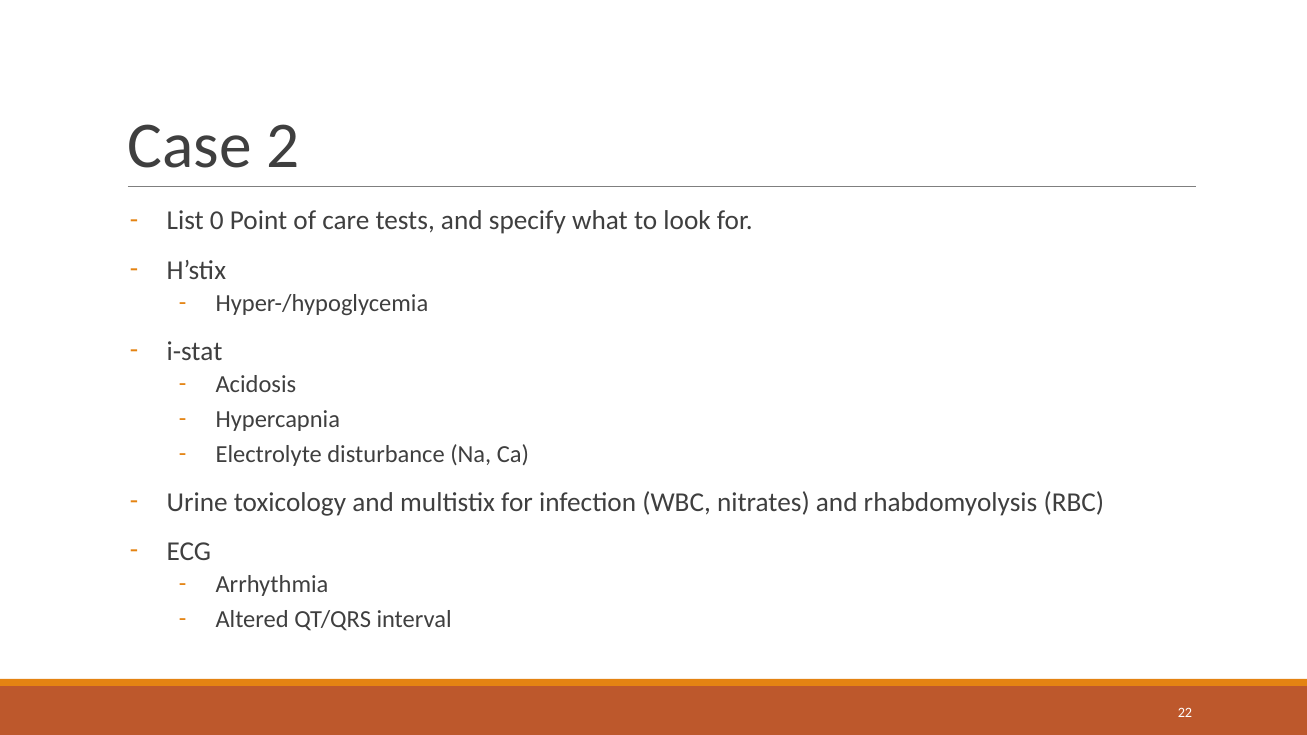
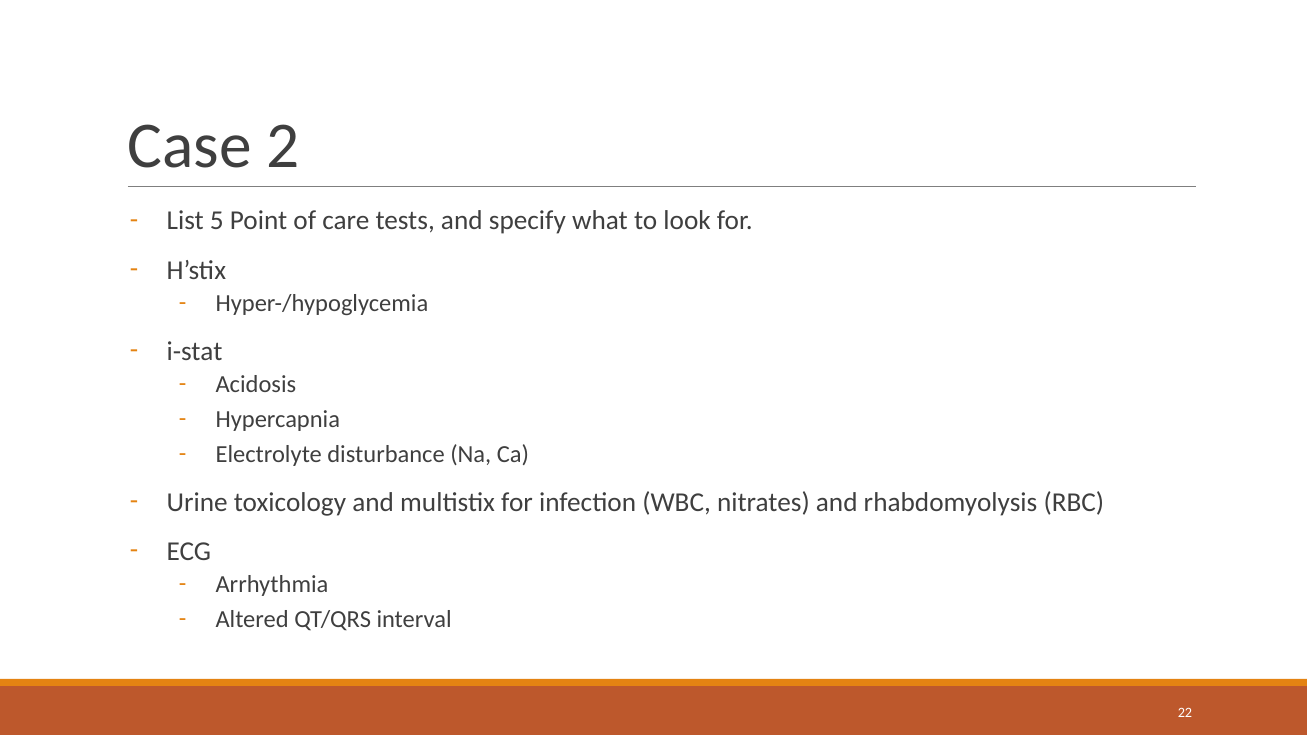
0: 0 -> 5 (217, 221)
